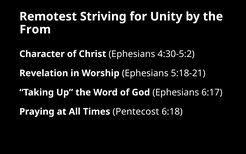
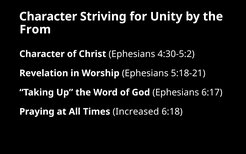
Remotest: Remotest -> Character (48, 16)
Pentecost: Pentecost -> Increased (136, 111)
